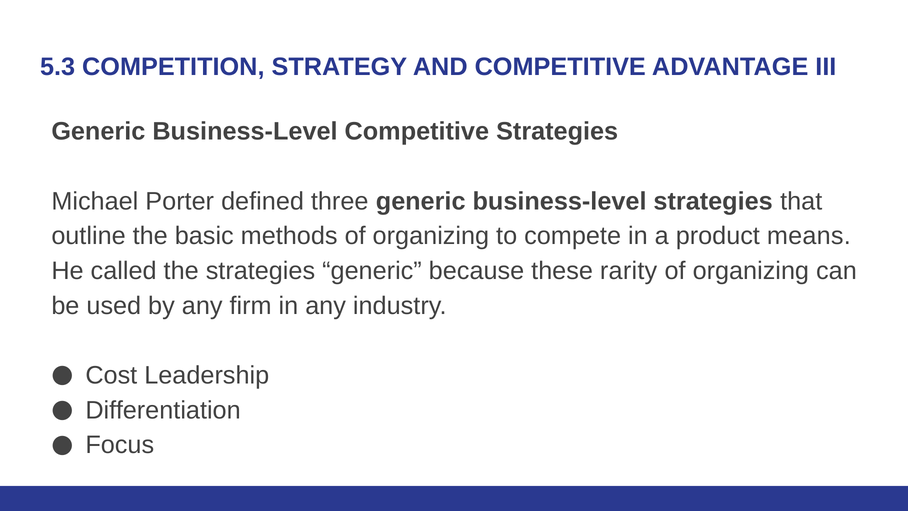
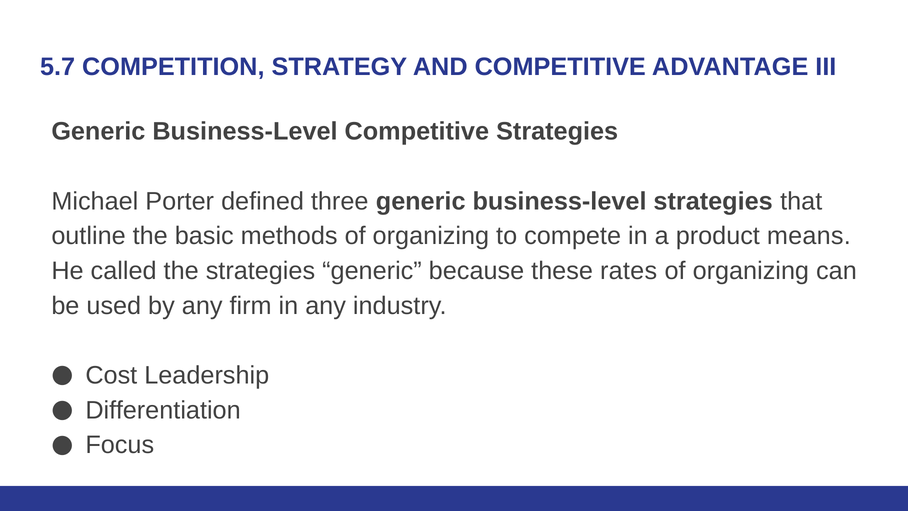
5.3: 5.3 -> 5.7 (58, 67)
rarity: rarity -> rates (629, 271)
